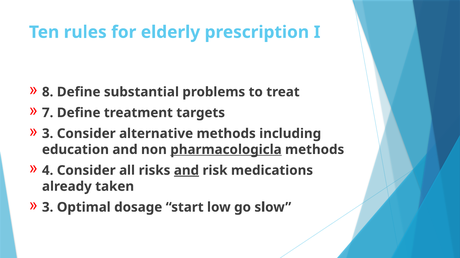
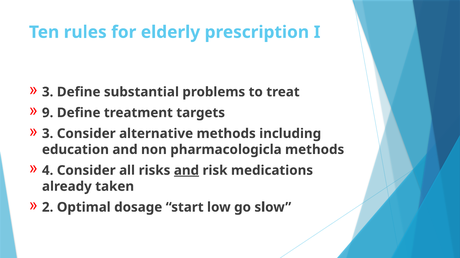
8: 8 -> 3 (48, 92)
7: 7 -> 9 (48, 113)
pharmacologicla underline: present -> none (226, 150)
3: 3 -> 2 (48, 208)
